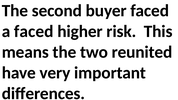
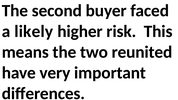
a faced: faced -> likely (34, 31)
